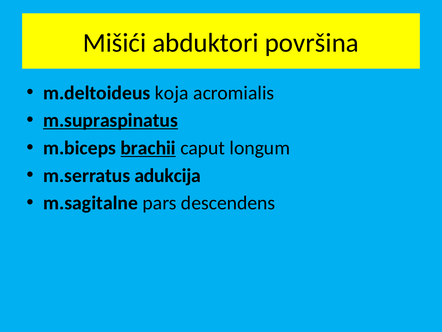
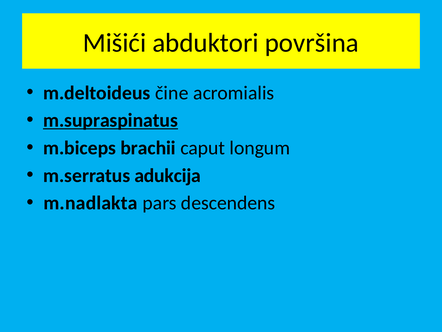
koja: koja -> čine (172, 93)
brachii underline: present -> none (148, 148)
m.sagitalne: m.sagitalne -> m.nadlakta (91, 203)
